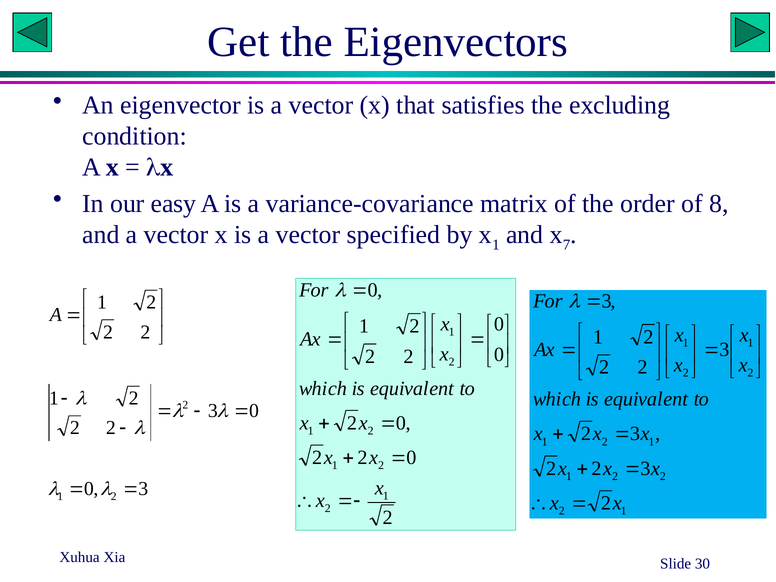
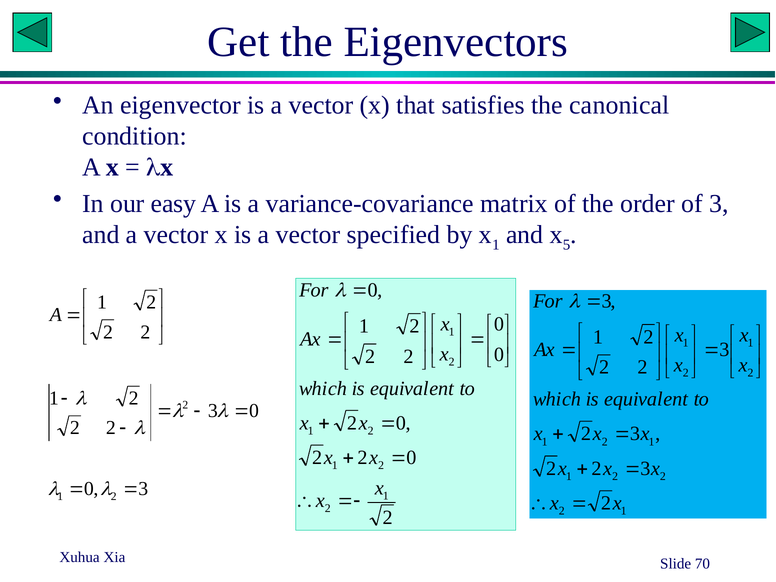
excluding: excluding -> canonical (619, 105)
of 8: 8 -> 3 (719, 204)
7: 7 -> 5 (567, 245)
30: 30 -> 70 (702, 564)
